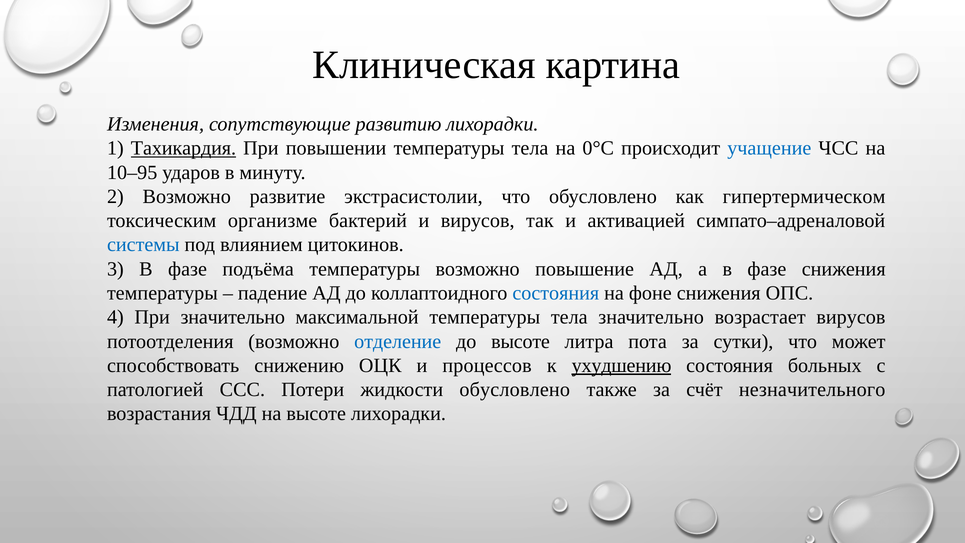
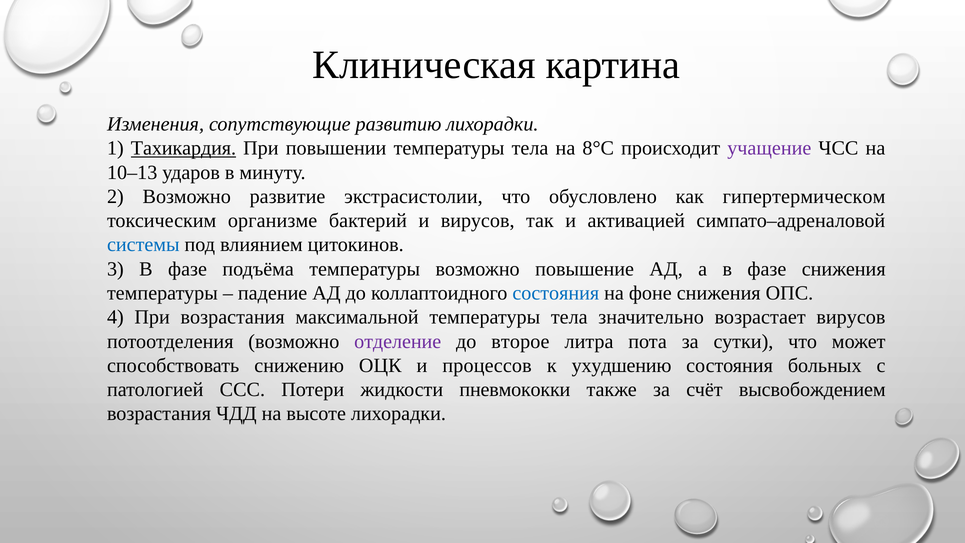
0°С: 0°С -> 8°С (598, 148)
учащение colour: blue -> purple (769, 148)
10–95: 10–95 -> 10–13 (132, 172)
При значительно: значительно -> возрастания (233, 317)
отделение colour: blue -> purple (398, 341)
до высоте: высоте -> второе (520, 341)
ухудшению underline: present -> none (622, 365)
жидкости обусловлено: обусловлено -> пневмококки (515, 390)
незначительного: незначительного -> высвобождением (812, 390)
